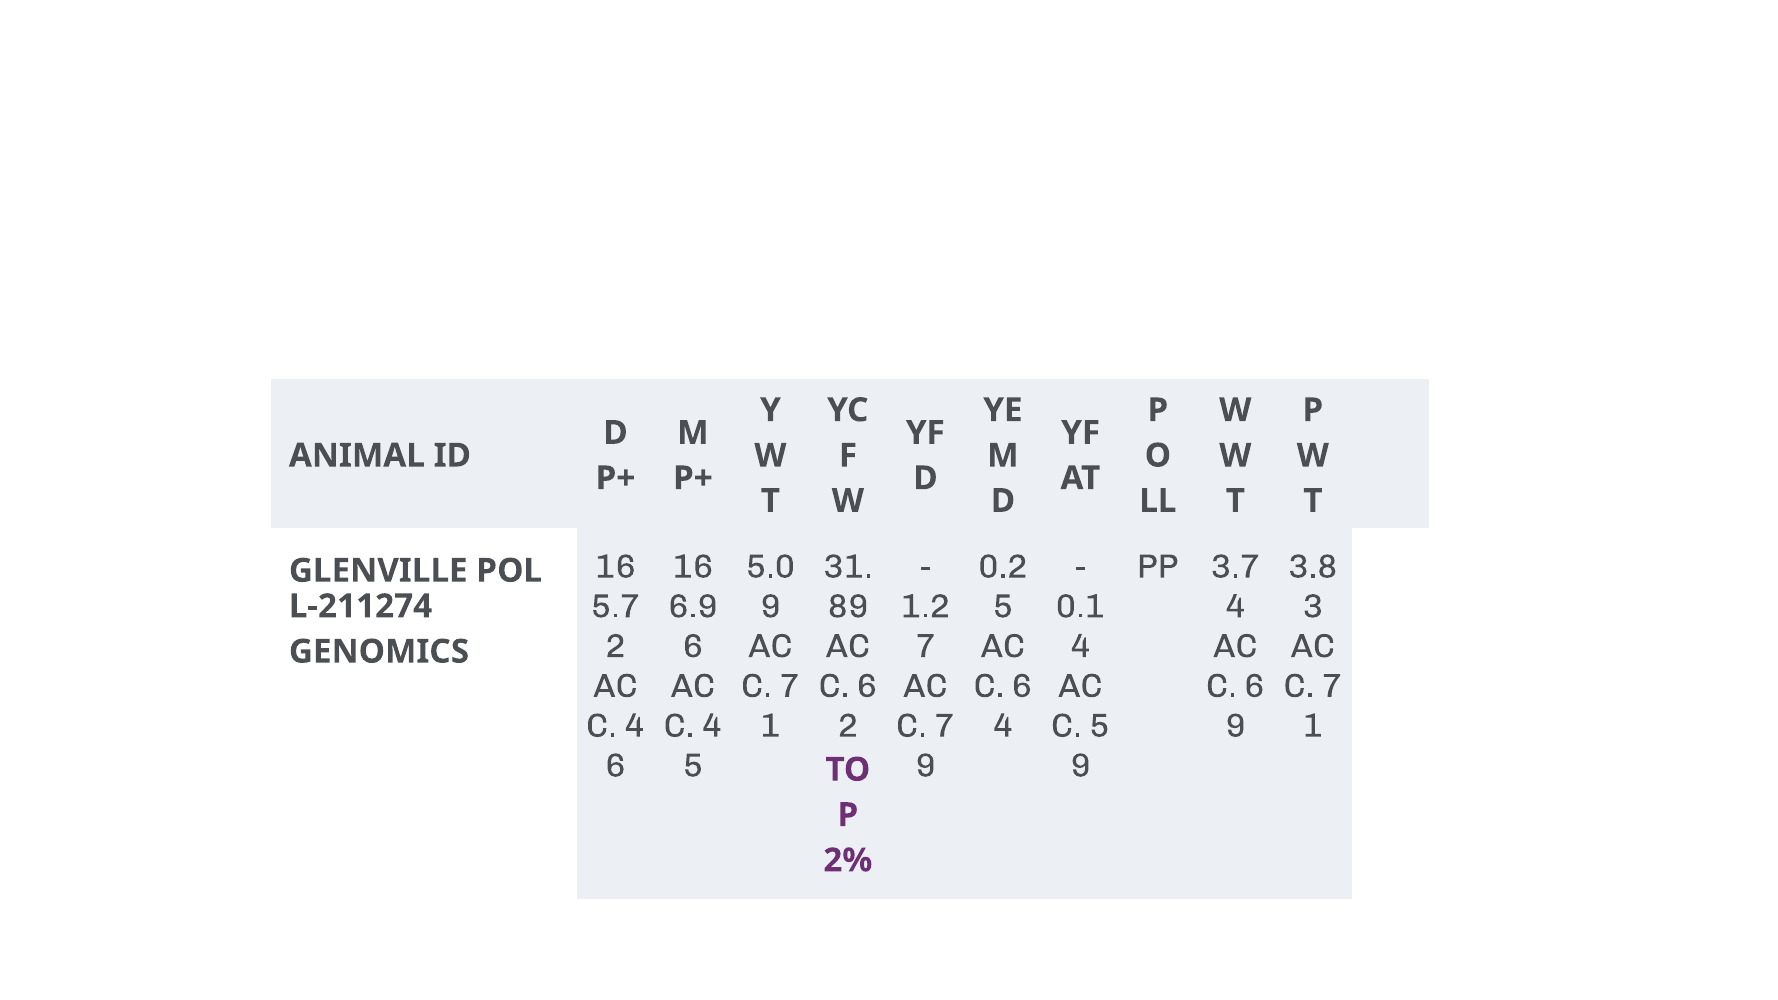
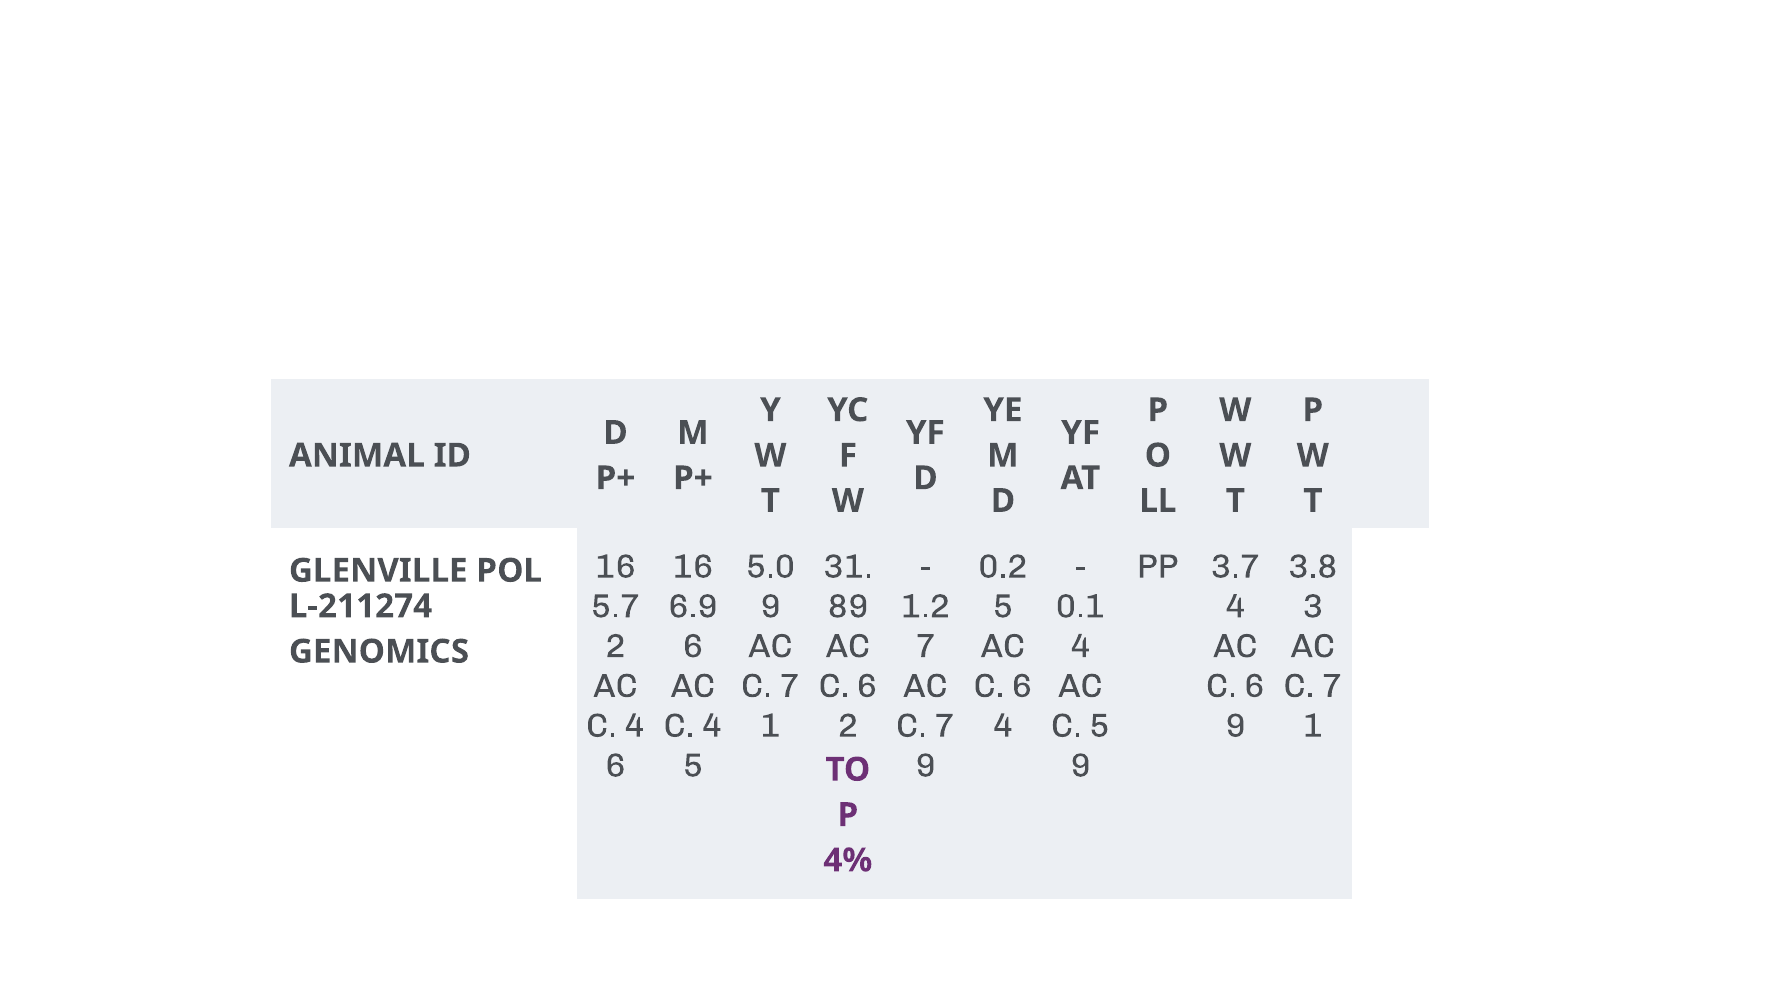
2%: 2% -> 4% (848, 860)
